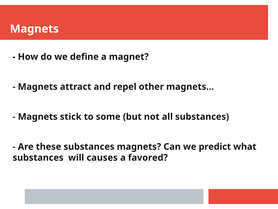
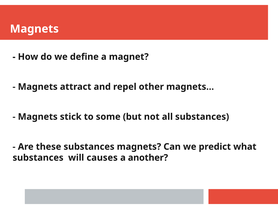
favored: favored -> another (148, 157)
